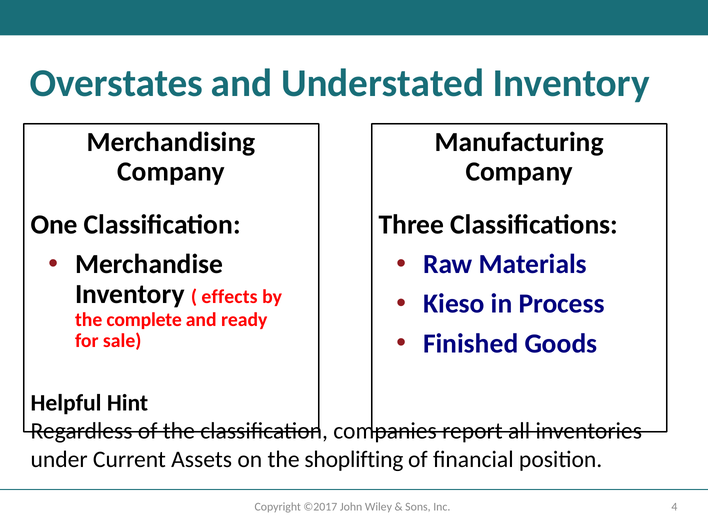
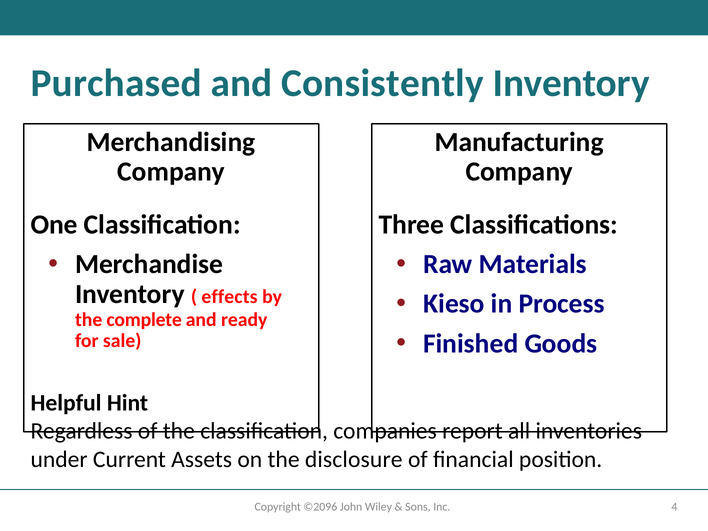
Overstates: Overstates -> Purchased (116, 84)
Understated: Understated -> Consistently (382, 84)
shoplifting: shoplifting -> disclosure (354, 459)
©2017: ©2017 -> ©2096 (320, 507)
